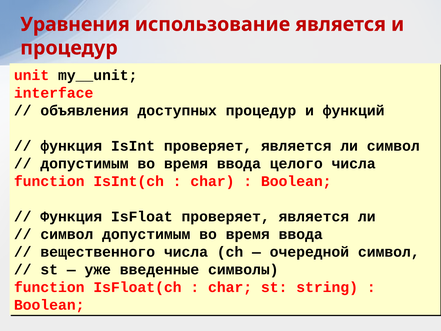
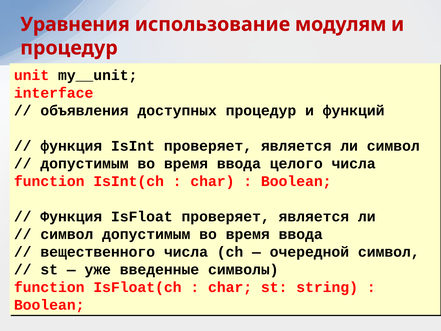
использование является: является -> модулям (341, 24)
